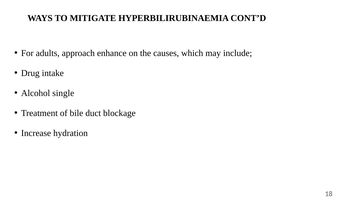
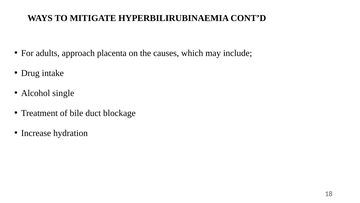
enhance: enhance -> placenta (112, 53)
